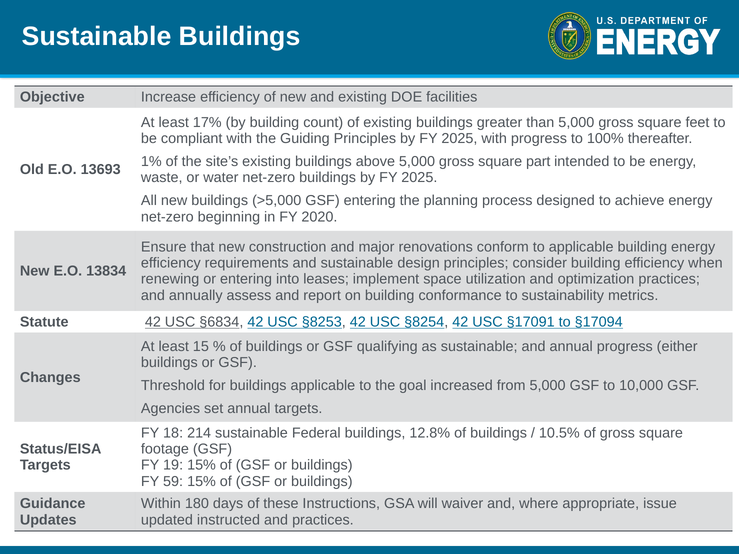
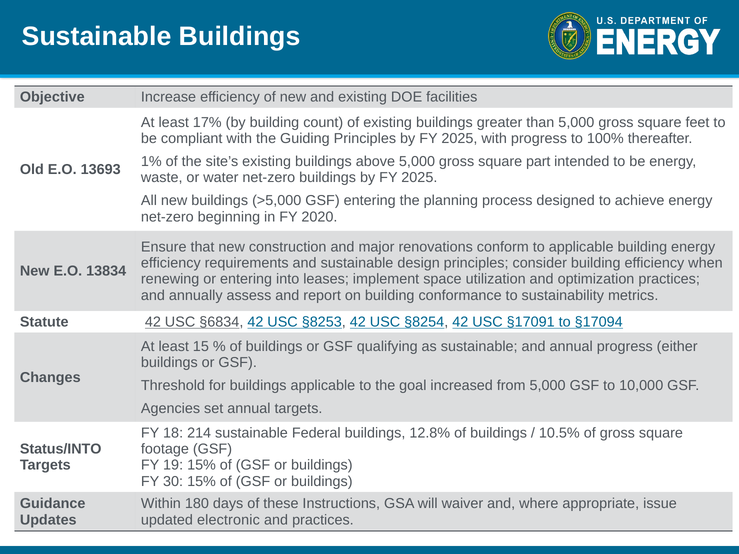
Status/EISA: Status/EISA -> Status/INTO (61, 449)
59: 59 -> 30 (173, 482)
instructed: instructed -> electronic (228, 520)
